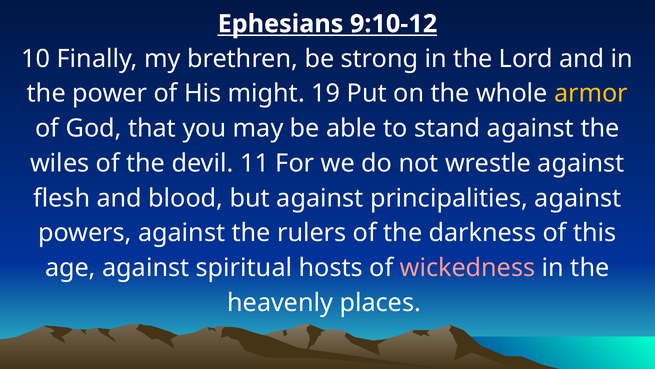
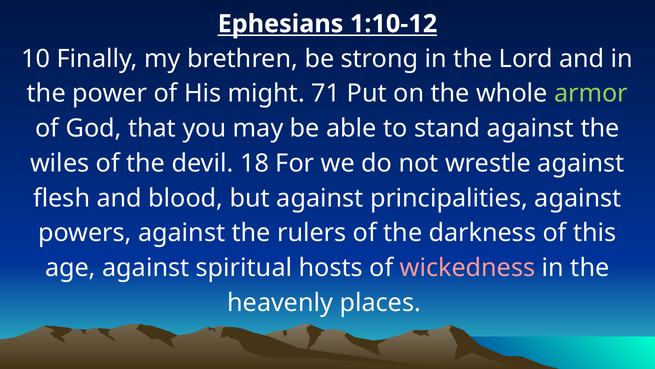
9:10-12: 9:10-12 -> 1:10-12 (394, 24)
19: 19 -> 71 (326, 93)
armor colour: yellow -> light green (591, 93)
11: 11 -> 18 (255, 163)
